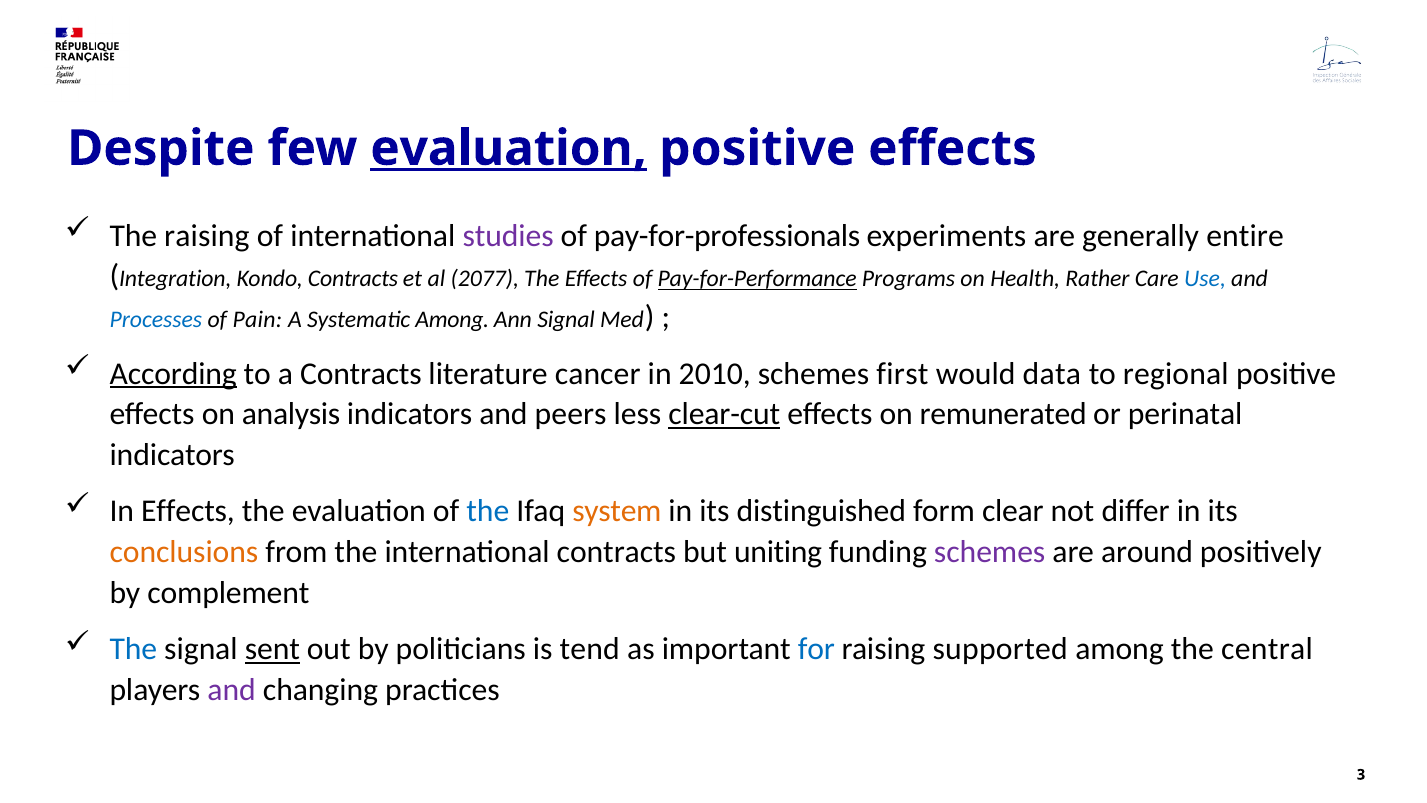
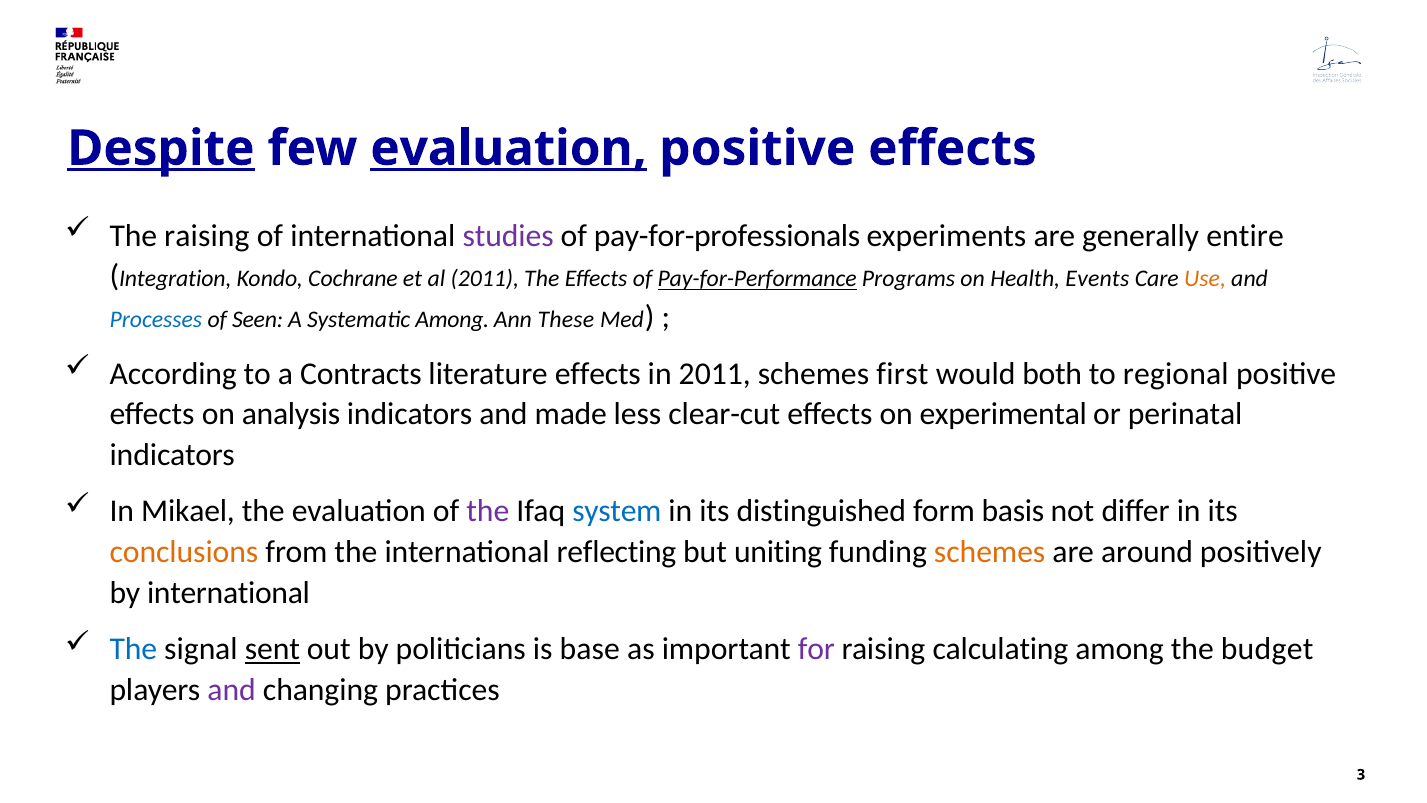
Despite underline: none -> present (161, 148)
Kondo Contracts: Contracts -> Cochrane (353, 279)
al 2077: 2077 -> 2011 (485, 279)
Rather: Rather -> Events (1097, 279)
Use colour: blue -> orange (1205, 279)
Pain: Pain -> Seen (258, 320)
Ann Signal: Signal -> These (566, 320)
According underline: present -> none (173, 373)
literature cancer: cancer -> effects (598, 373)
in 2010: 2010 -> 2011 (715, 373)
data: data -> both (1052, 373)
peers: peers -> made (571, 414)
clear-cut underline: present -> none (724, 414)
remunerated: remunerated -> experimental (1003, 414)
In Effects: Effects -> Mikael (188, 511)
the colour: blue -> purple (488, 511)
system colour: orange -> blue (617, 511)
clear: clear -> basis (1013, 511)
international contracts: contracts -> reflecting (617, 552)
schemes colour: purple -> orange (990, 552)
by complement: complement -> international (228, 593)
tend: tend -> base (590, 649)
for colour: blue -> purple (816, 649)
supported: supported -> calculating (1000, 649)
central: central -> budget (1267, 649)
